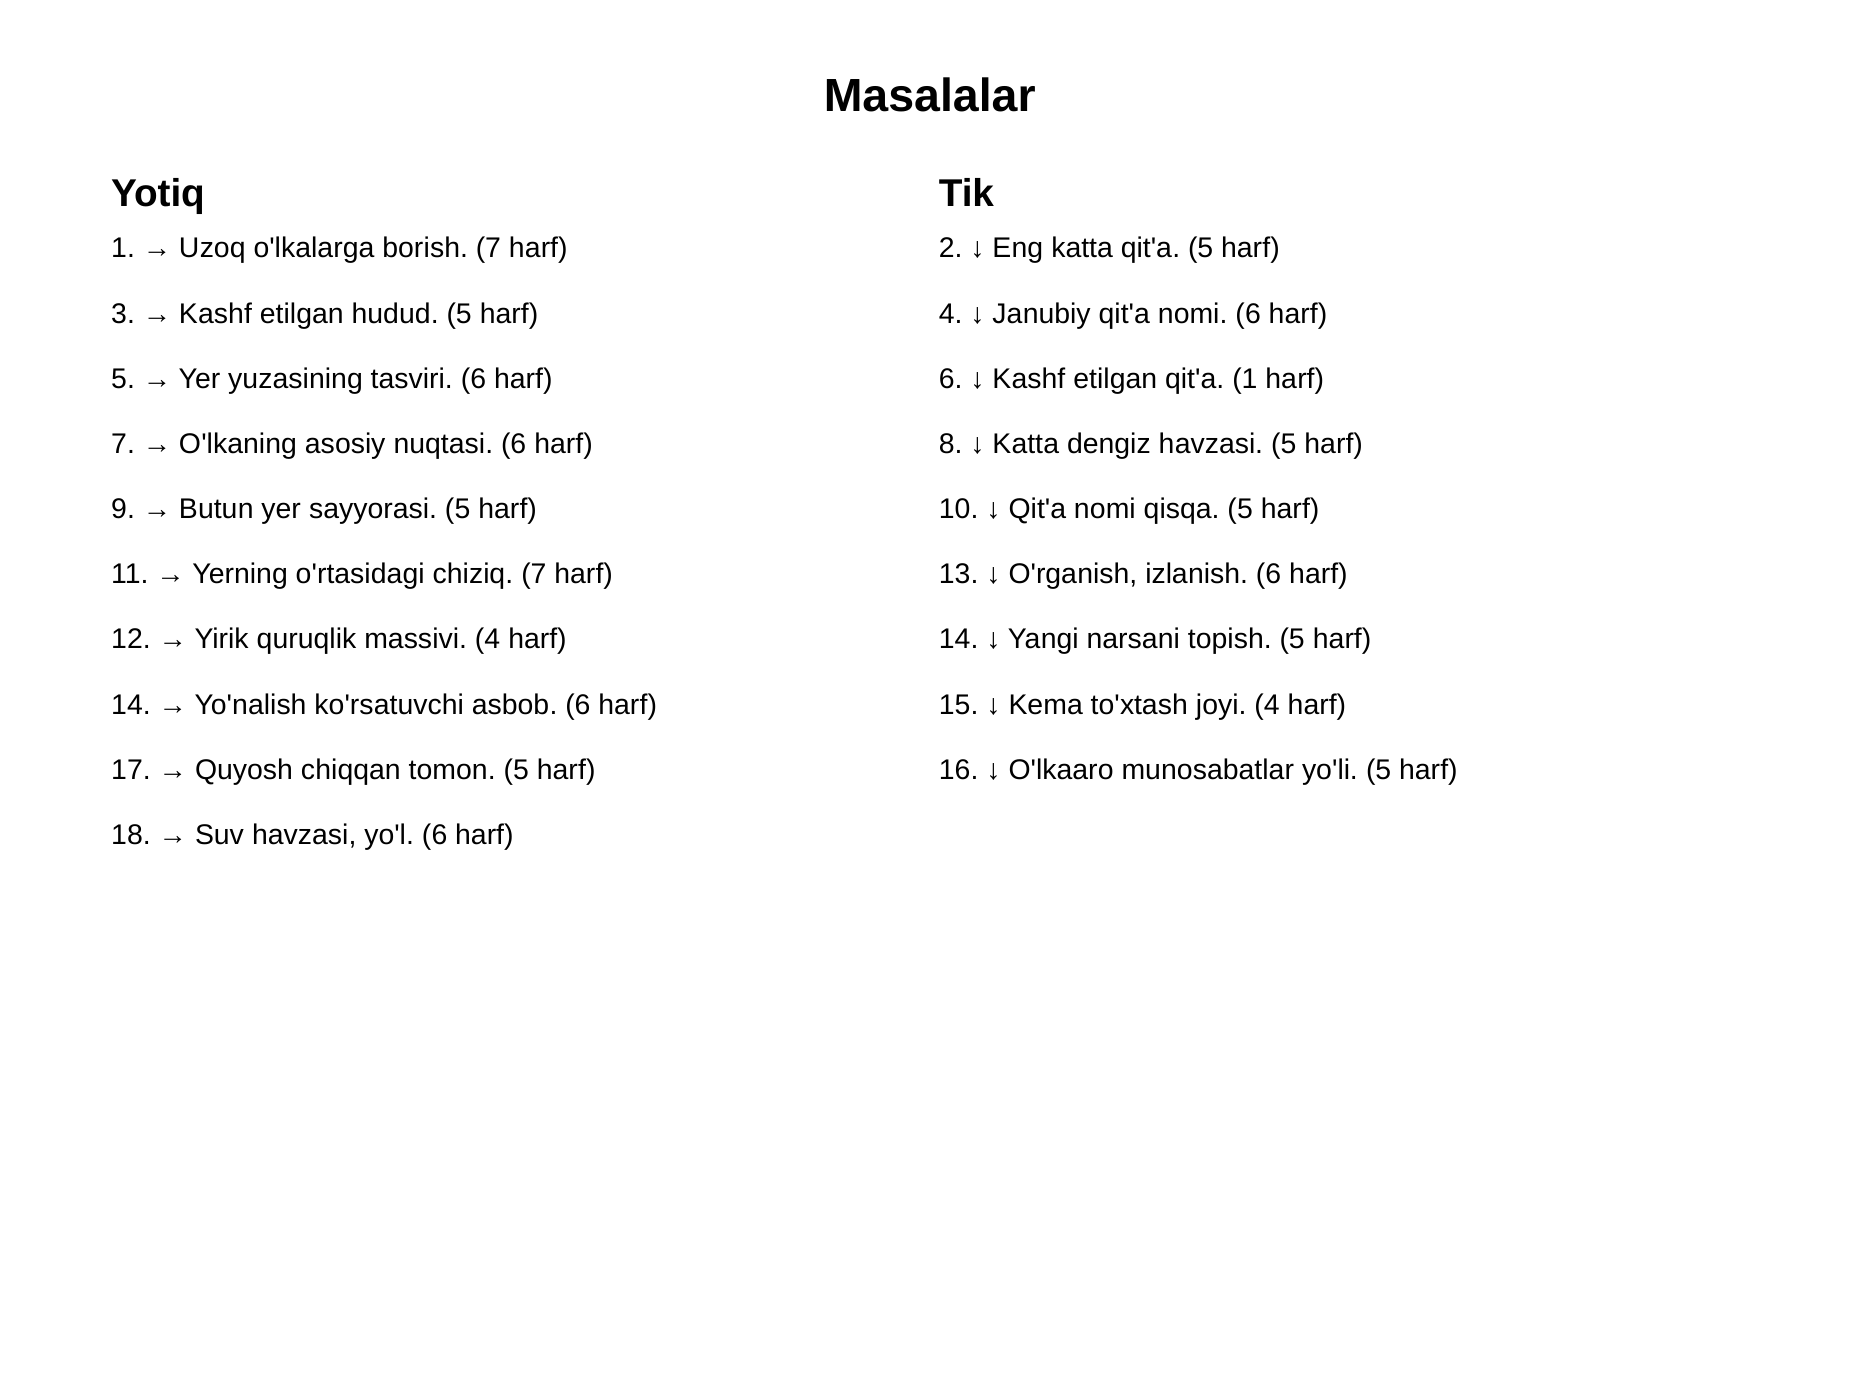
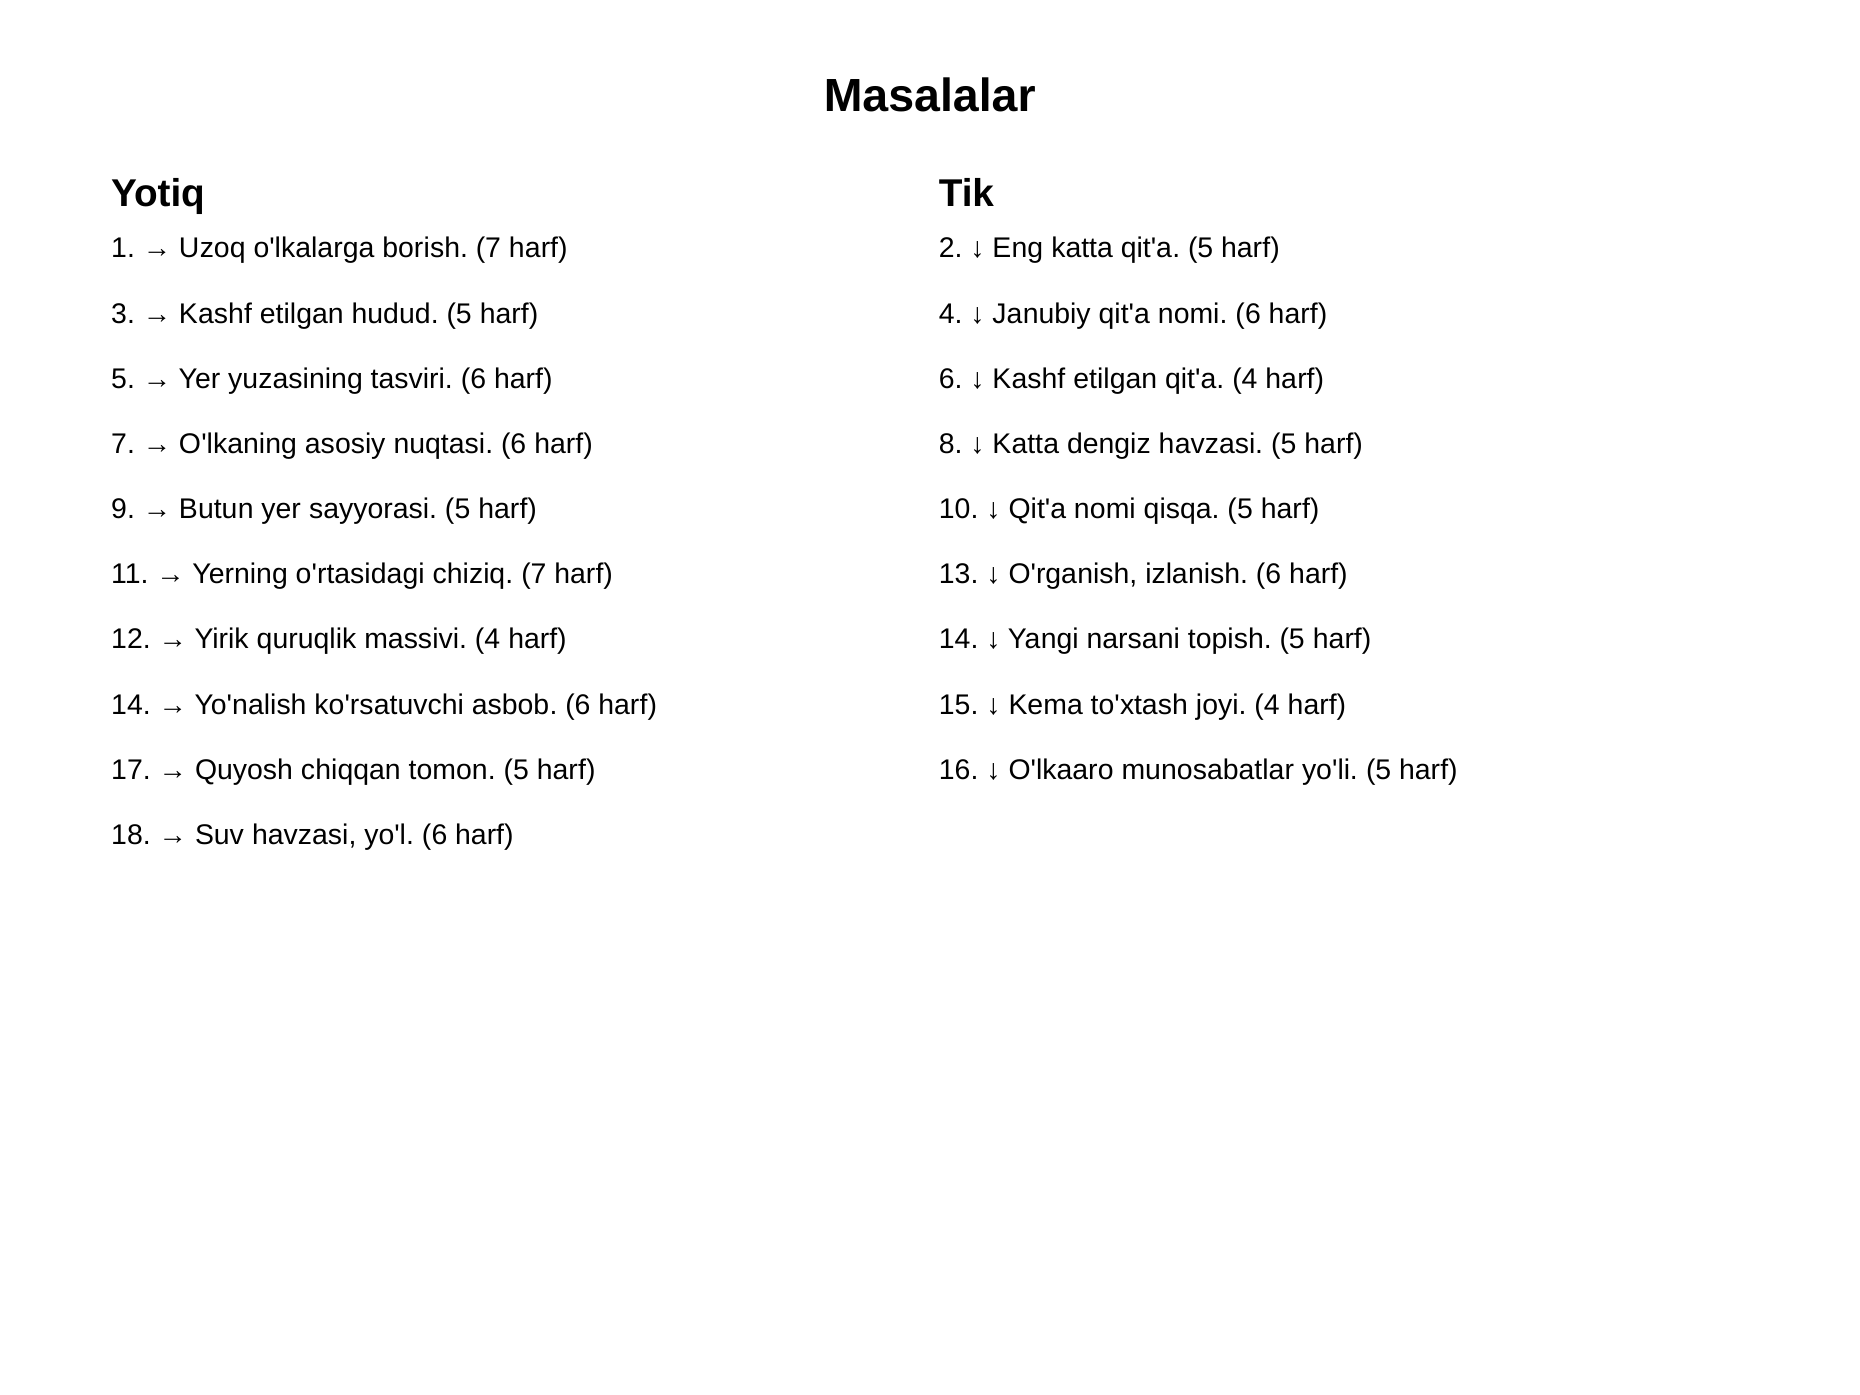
qit'a 1: 1 -> 4 (1245, 379)
